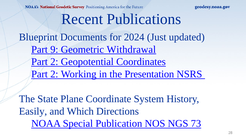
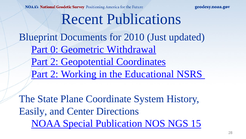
2024: 2024 -> 2010 (134, 37)
9: 9 -> 0 (54, 49)
Presentation: Presentation -> Educational (149, 74)
Which: Which -> Center (80, 111)
73: 73 -> 15 (196, 123)
